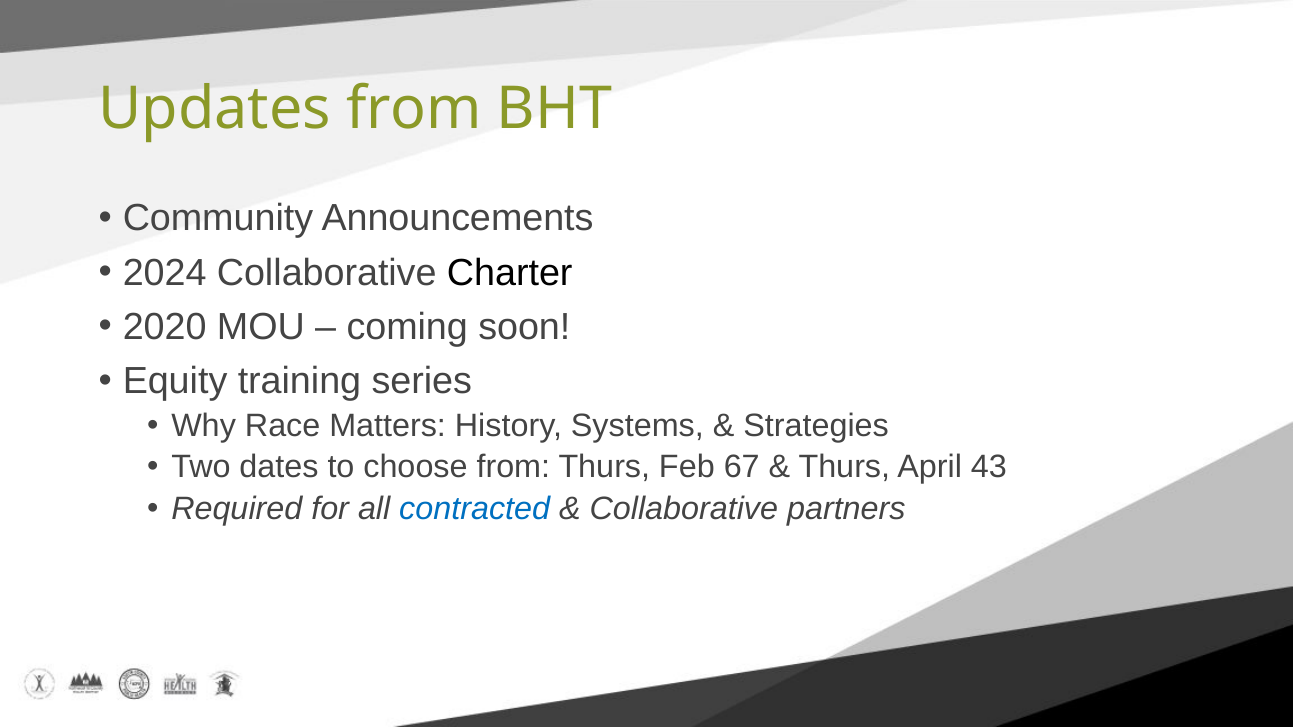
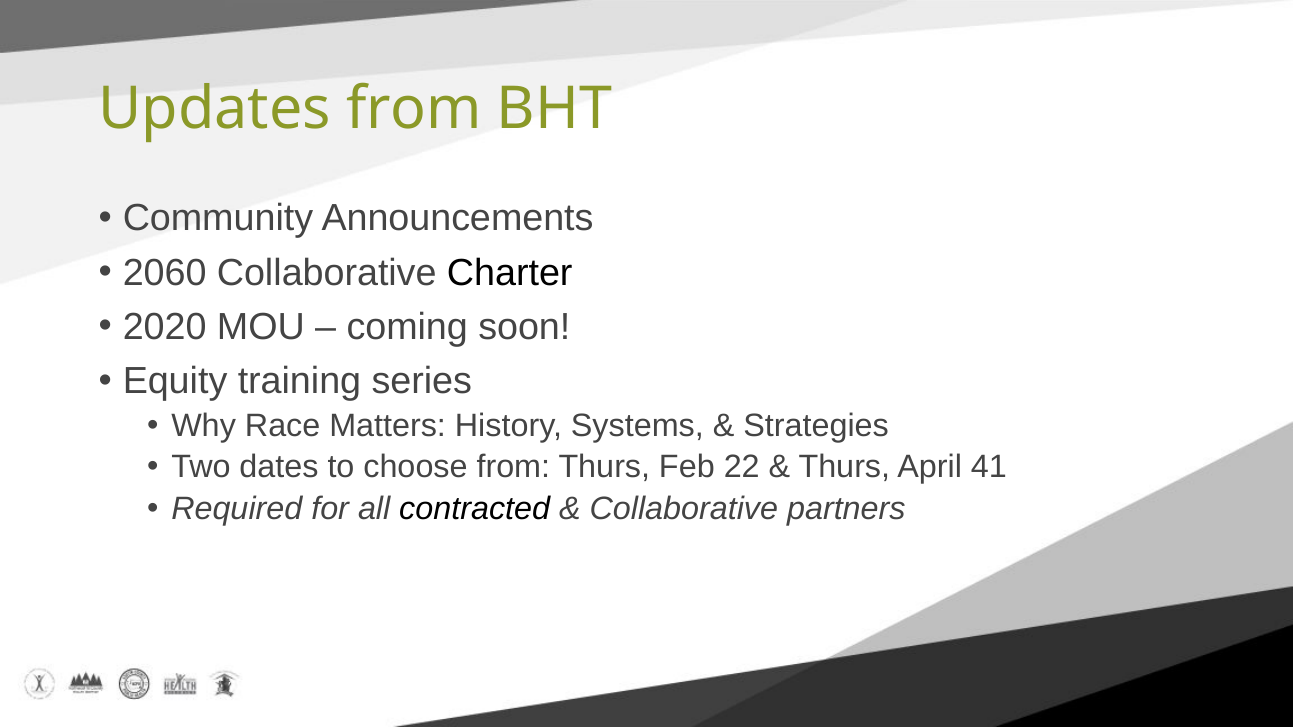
2024: 2024 -> 2060 (165, 273)
67: 67 -> 22 (742, 467)
43: 43 -> 41 (989, 467)
contracted colour: blue -> black (475, 509)
